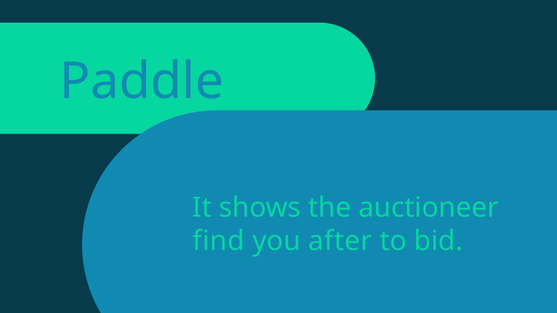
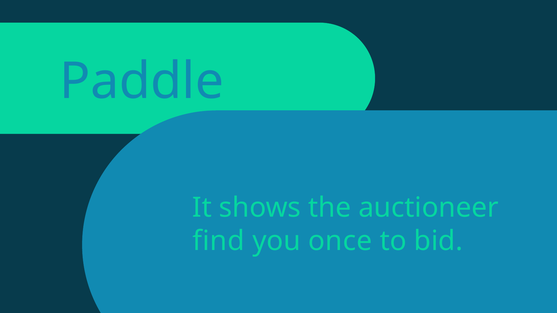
after: after -> once (340, 241)
